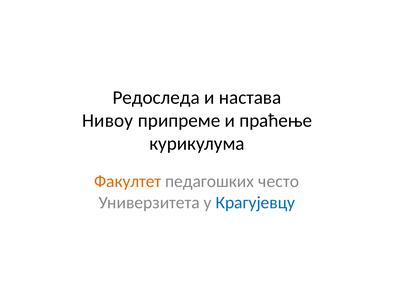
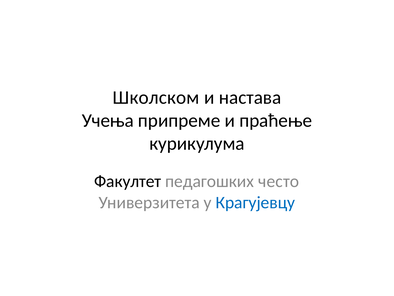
Редоследа: Редоследа -> Школском (156, 97)
Нивоу: Нивоу -> Учења (108, 120)
Факултет colour: orange -> black (128, 181)
